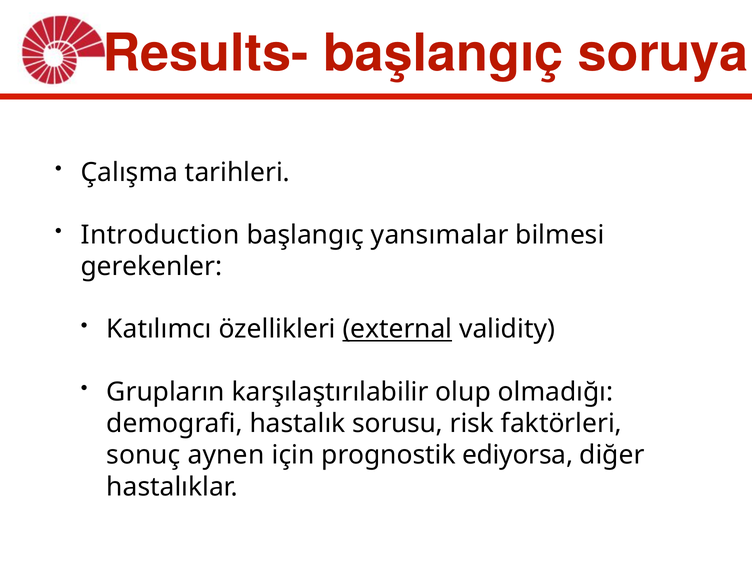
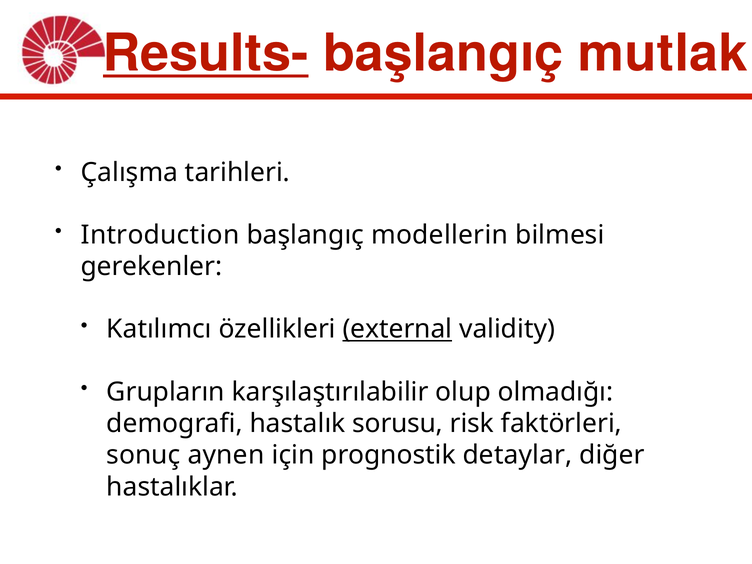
Results- underline: none -> present (206, 54)
soruya: soruya -> mutlak (663, 54)
yansımalar: yansımalar -> modellerin (440, 235)
ediyorsa: ediyorsa -> detaylar (517, 455)
